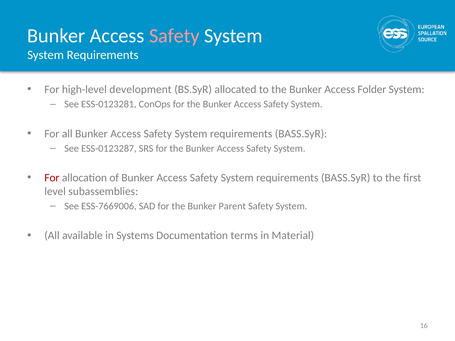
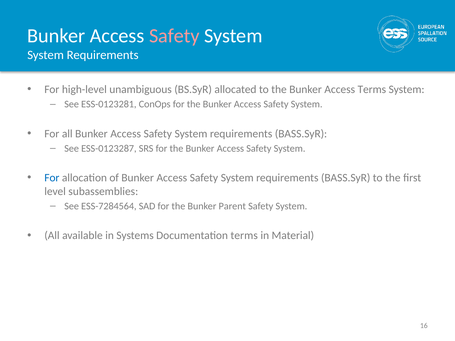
development: development -> unambiguous (141, 90)
Access Folder: Folder -> Terms (372, 90)
For colour: red -> blue (52, 178)
ESS-7669006: ESS-7669006 -> ESS-7284564 (109, 206)
